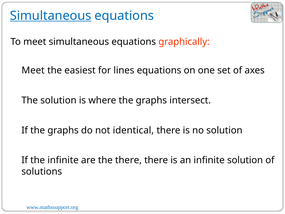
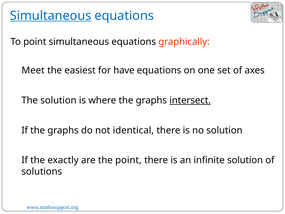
To meet: meet -> point (35, 42)
lines: lines -> have (124, 70)
intersect underline: none -> present (190, 100)
the infinite: infinite -> exactly (63, 160)
the there: there -> point (128, 160)
